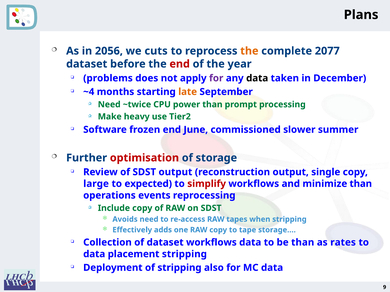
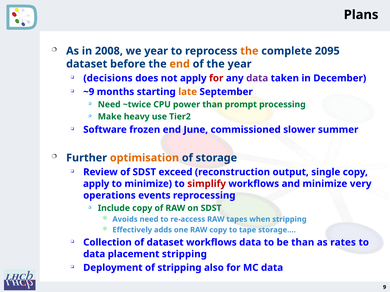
2056: 2056 -> 2008 (109, 51)
we cuts: cuts -> year (156, 51)
2077: 2077 -> 2095 (327, 51)
end colour: red -> orange (180, 64)
problems: problems -> decisions (108, 78)
for colour: purple -> red (216, 78)
data colour: black -> purple (257, 78)
~4: ~4 -> ~9 (89, 92)
optimisation colour: red -> orange (144, 158)
SDST output: output -> exceed (175, 172)
large: large -> apply (96, 184)
to expected: expected -> minimize (148, 184)
minimize than: than -> very (361, 184)
